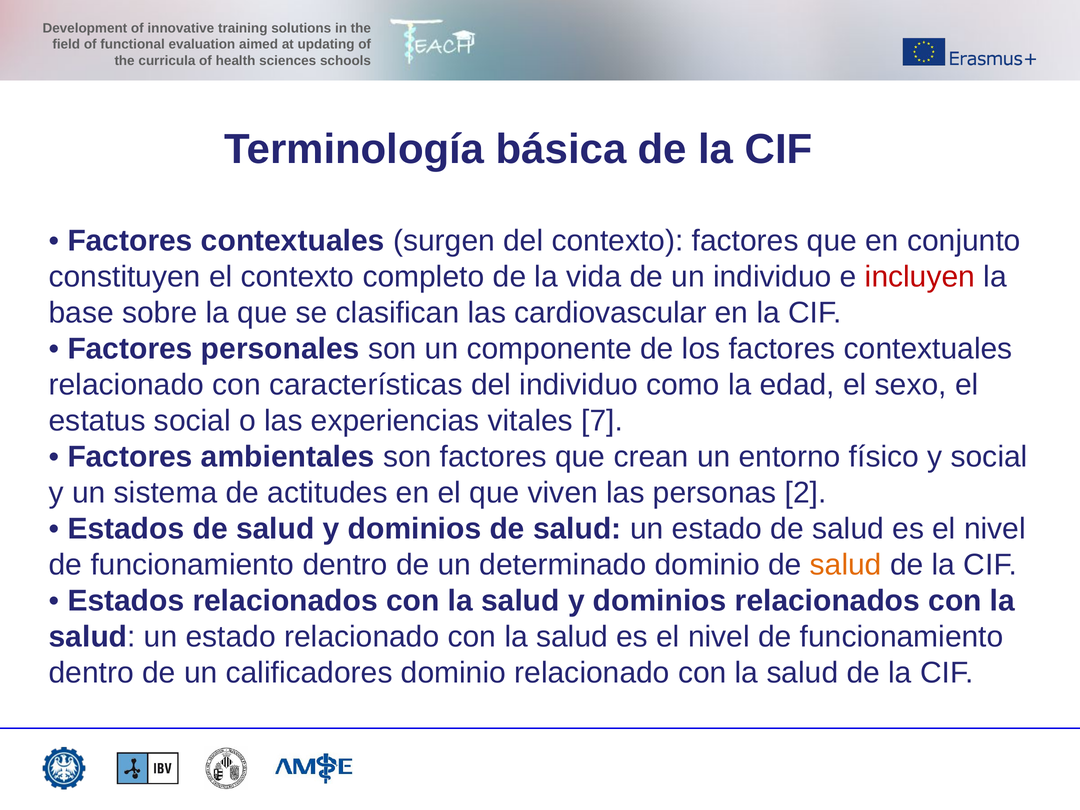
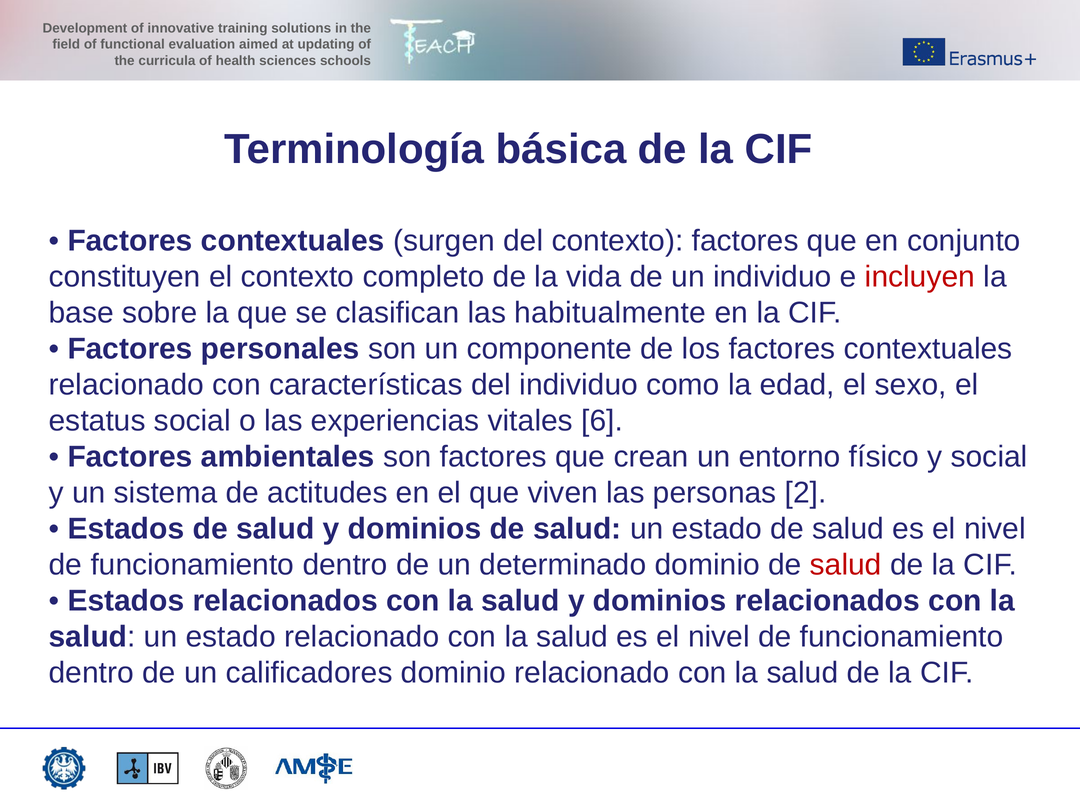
cardiovascular: cardiovascular -> habitualmente (610, 313)
7: 7 -> 6 (602, 421)
salud colour: orange -> red (846, 565)
